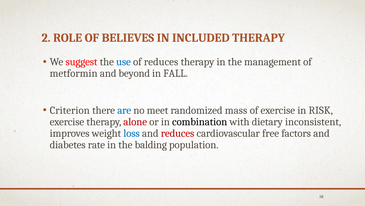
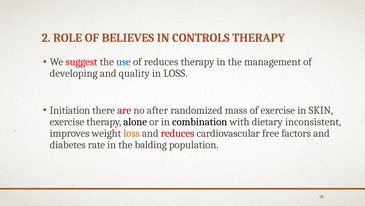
INCLUDED: INCLUDED -> CONTROLS (201, 38)
metformin: metformin -> developing (74, 73)
beyond: beyond -> quality (134, 73)
in FALL: FALL -> LOSS (175, 73)
Criterion: Criterion -> Initiation (70, 110)
are colour: blue -> red (124, 110)
meet: meet -> after (157, 110)
RISK: RISK -> SKIN (321, 110)
alone colour: red -> black (135, 121)
loss colour: blue -> orange (132, 133)
